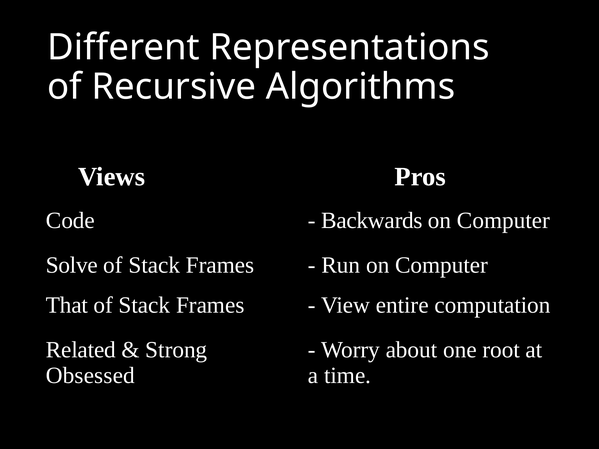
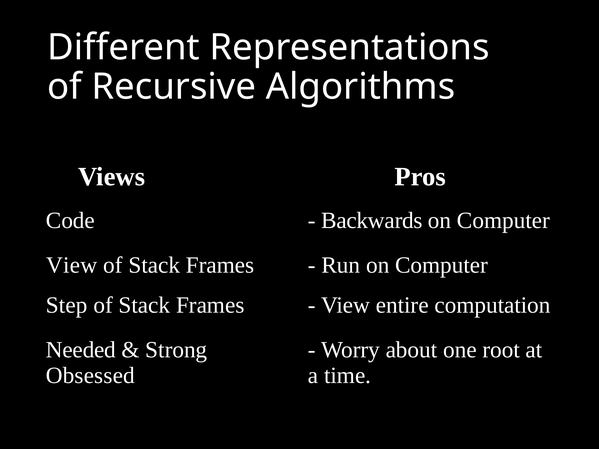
Solve: Solve -> View (72, 265)
That: That -> Step (67, 305)
Related: Related -> Needed (81, 350)
